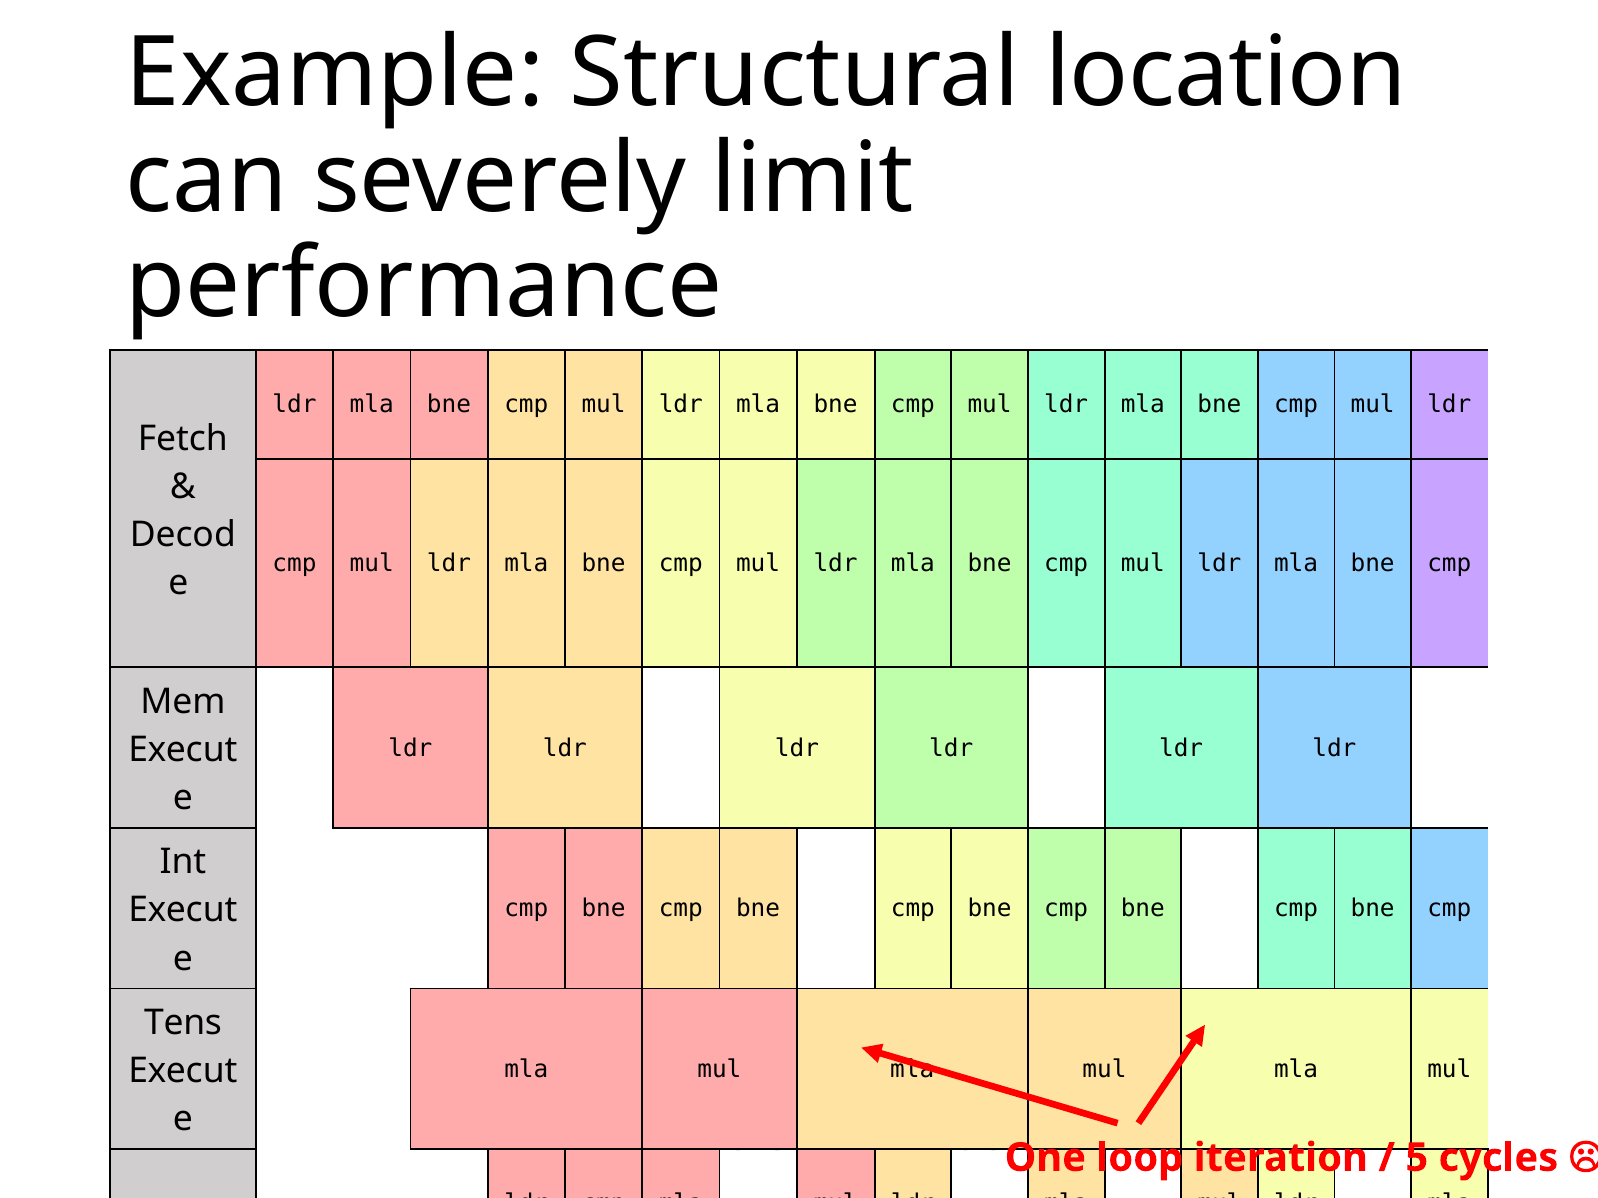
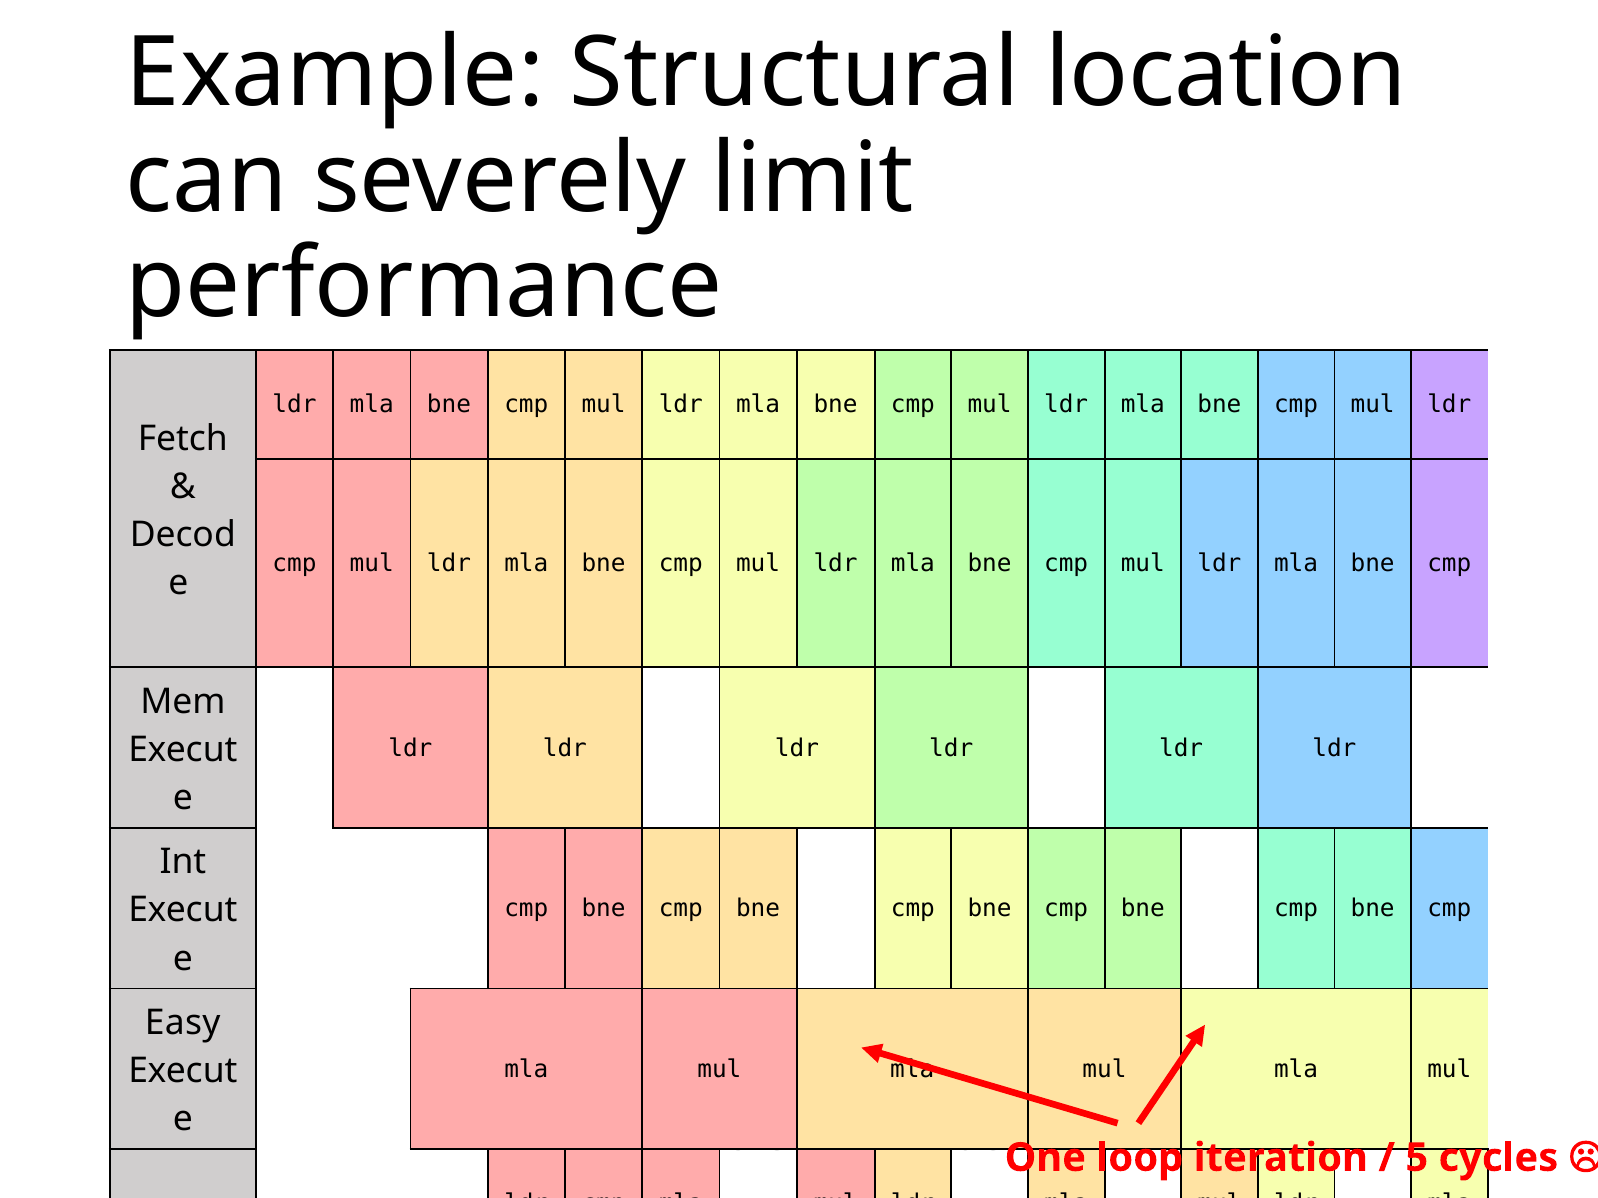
Tens: Tens -> Easy (183, 1023)
